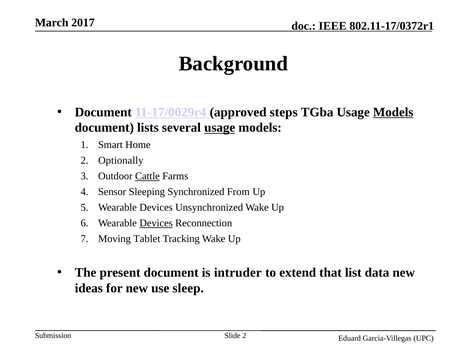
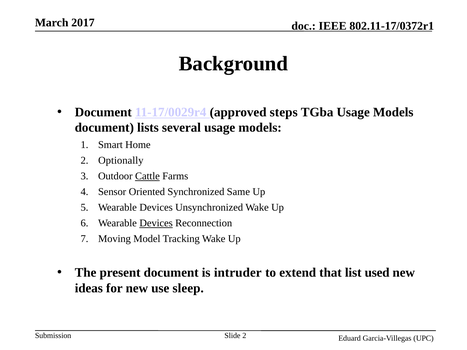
Models underline: present -> none (393, 112)
usage underline: present -> none (220, 128)
Sleeping: Sleeping -> Oriented (147, 192)
From: From -> Same (238, 192)
Tablet: Tablet -> Model (147, 239)
data: data -> used (377, 273)
